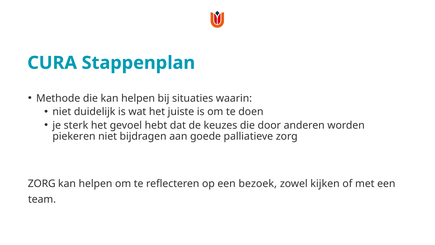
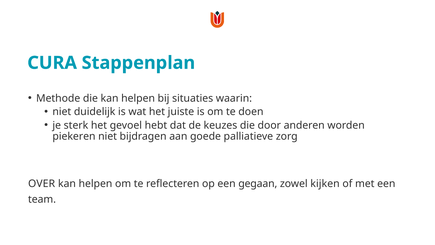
ZORG: ZORG -> OVER (42, 183)
bezoek: bezoek -> gegaan (258, 183)
